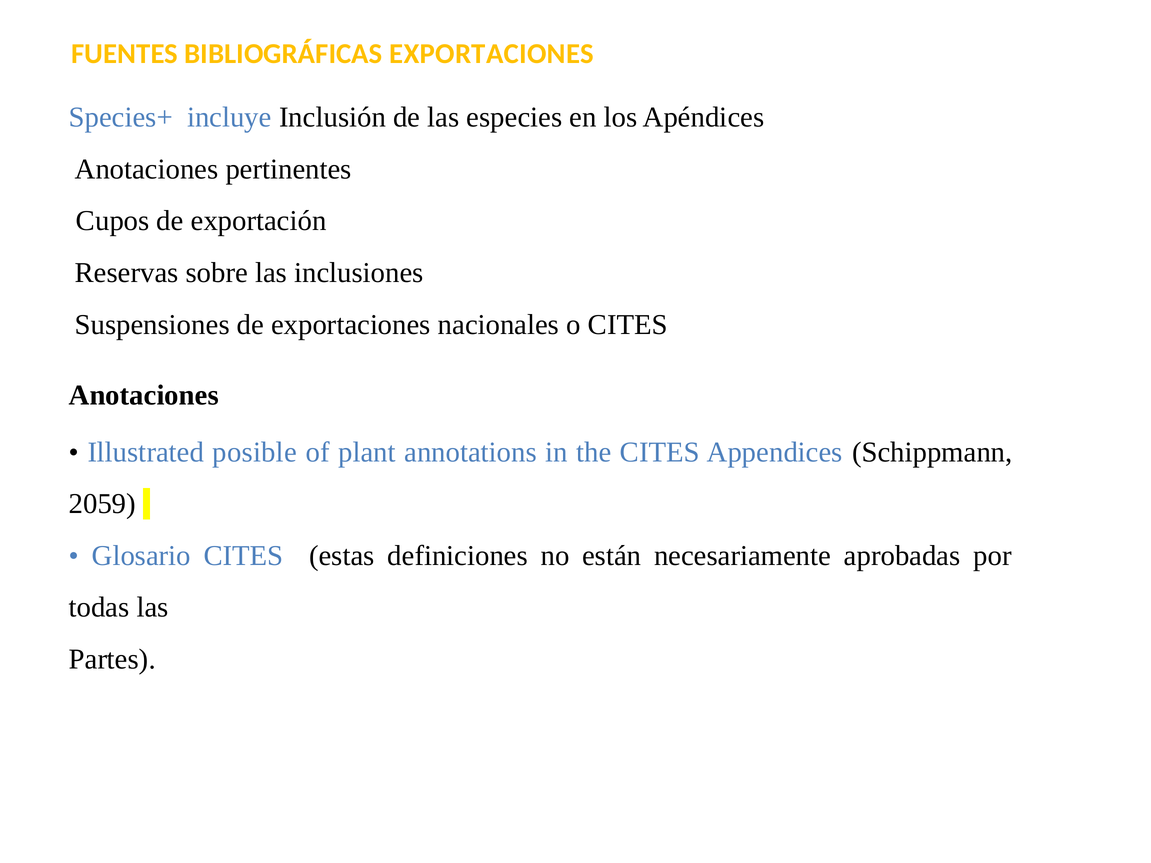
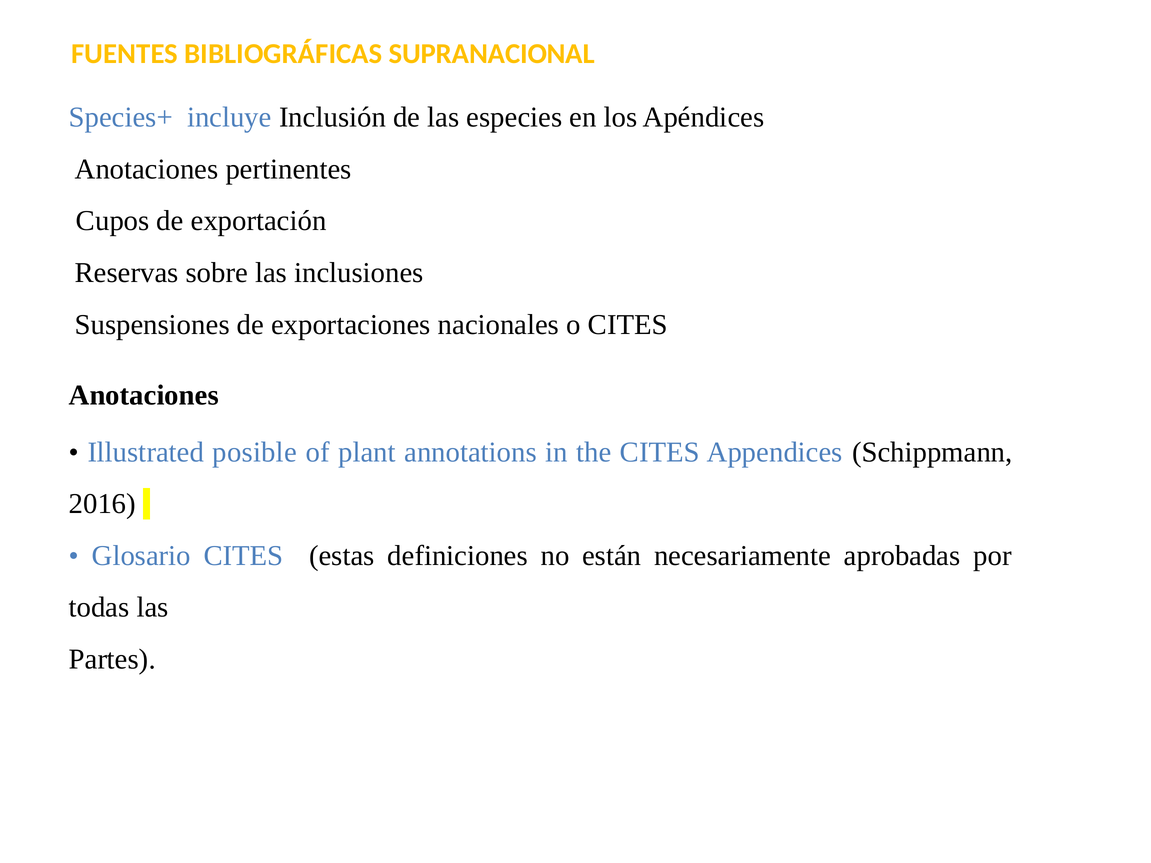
BIBLIOGRÁFICAS EXPORTACIONES: EXPORTACIONES -> SUPRANACIONAL (492, 54)
2059: 2059 -> 2016 (102, 504)
